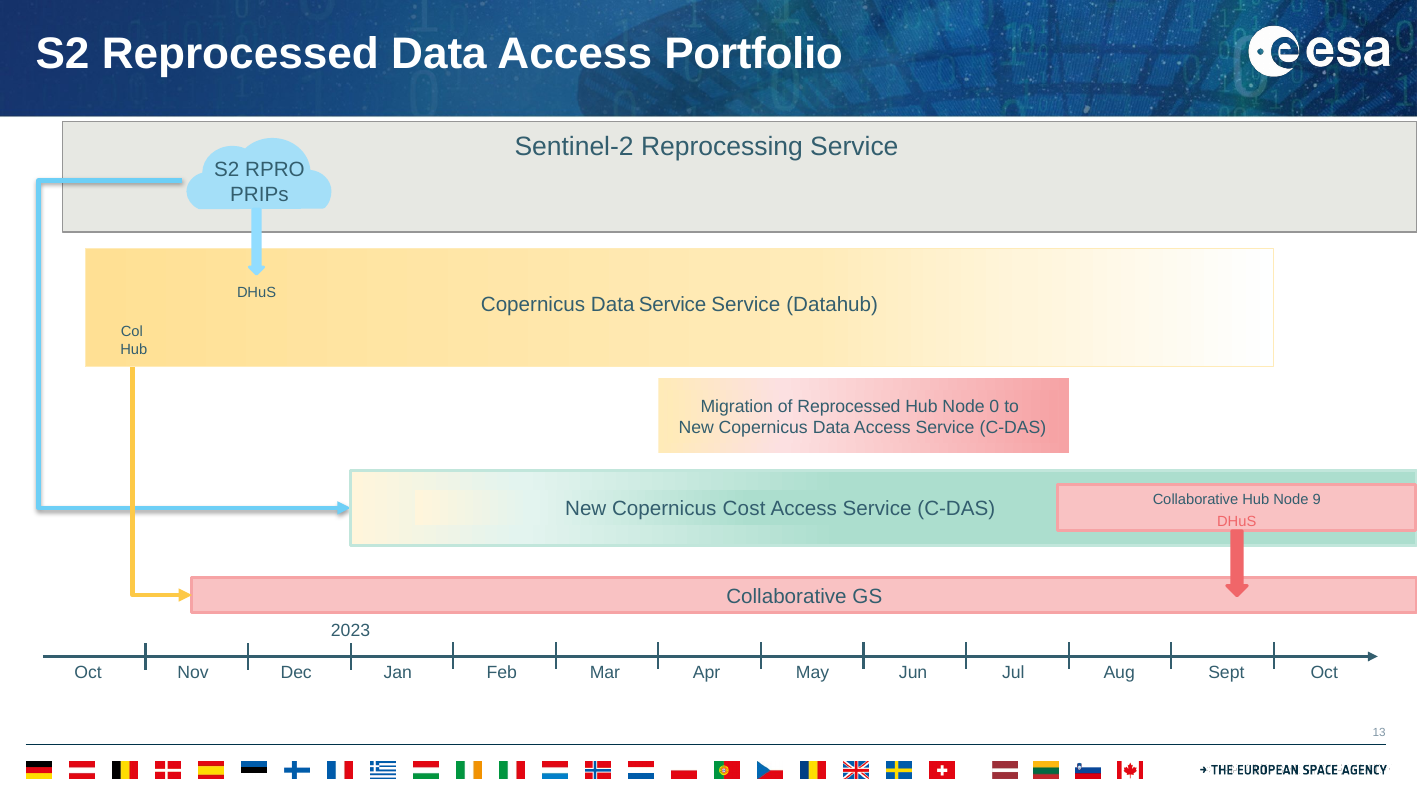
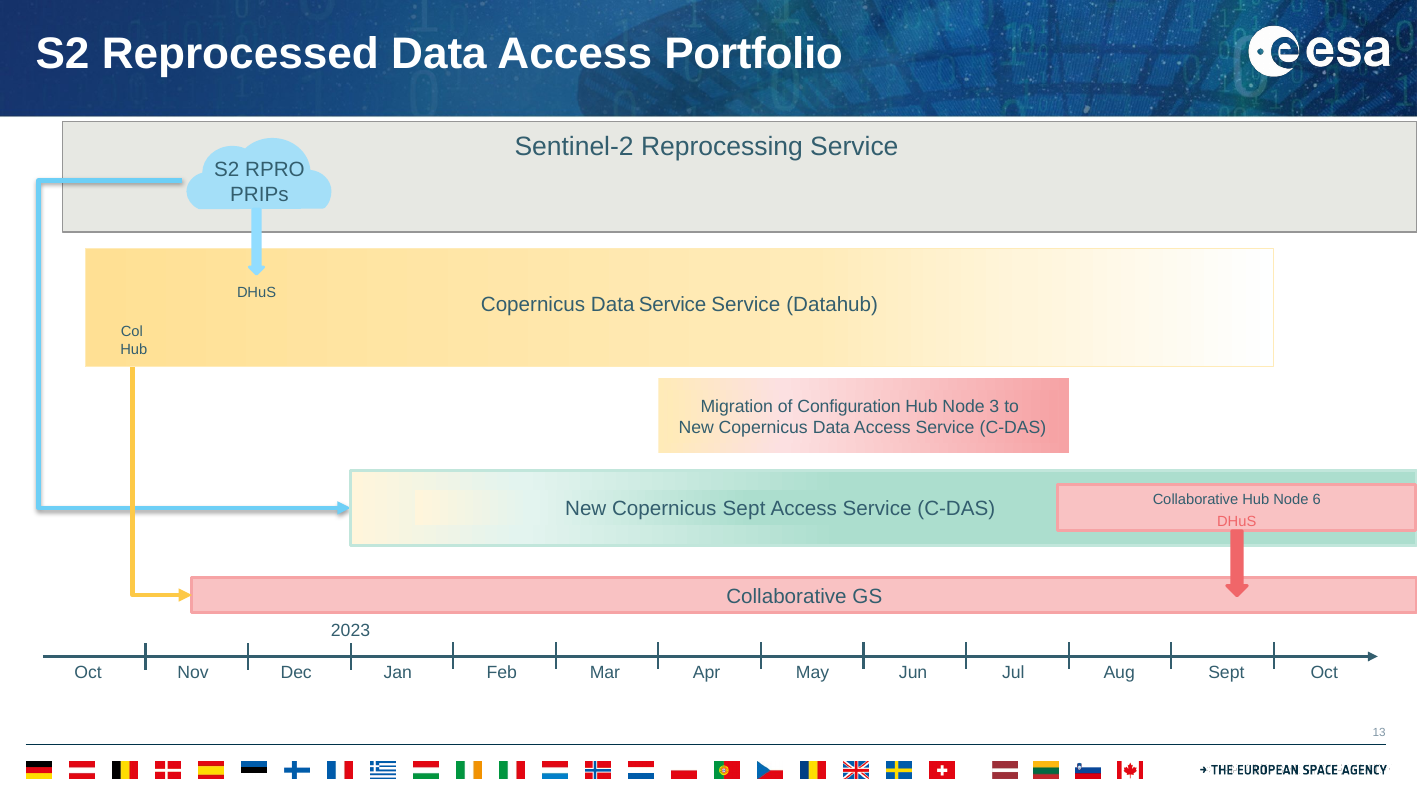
of Reprocessed: Reprocessed -> Configuration (849, 407)
0: 0 -> 3 (994, 407)
Copernicus Cost: Cost -> Sept (744, 509)
9: 9 -> 6 (1317, 500)
